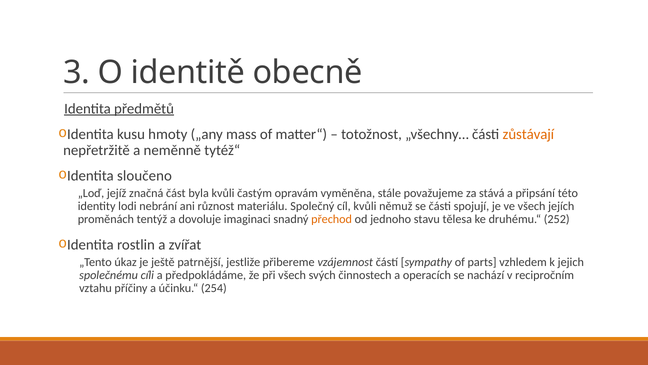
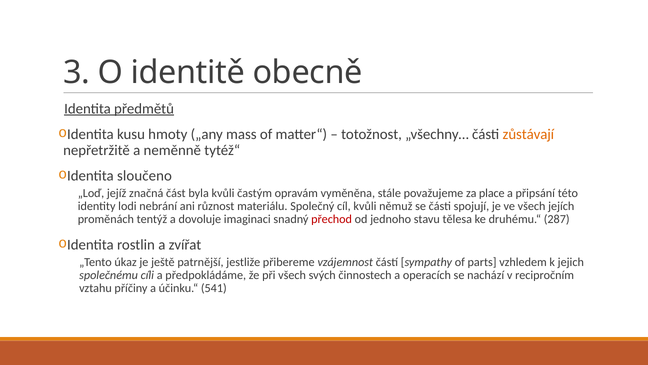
stává: stává -> place (492, 193)
přechod colour: orange -> red (332, 219)
252: 252 -> 287 (557, 219)
254: 254 -> 541 (214, 288)
